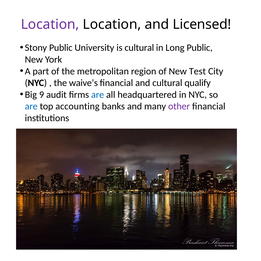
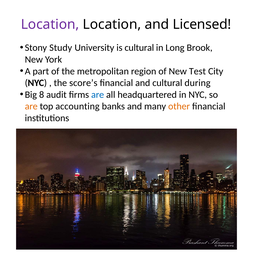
Stony Public: Public -> Study (61, 48)
Long Public: Public -> Brook (200, 48)
waive’s: waive’s -> score’s (83, 83)
qualify: qualify -> during (198, 83)
9: 9 -> 8 (42, 95)
are colour: blue -> orange (31, 106)
other colour: purple -> orange (179, 106)
